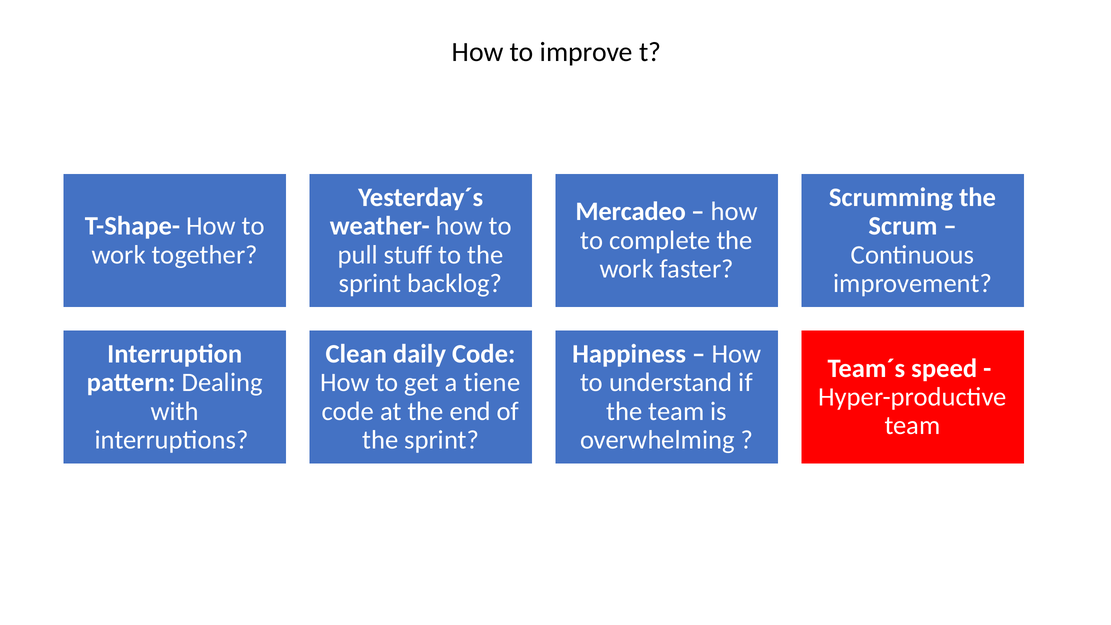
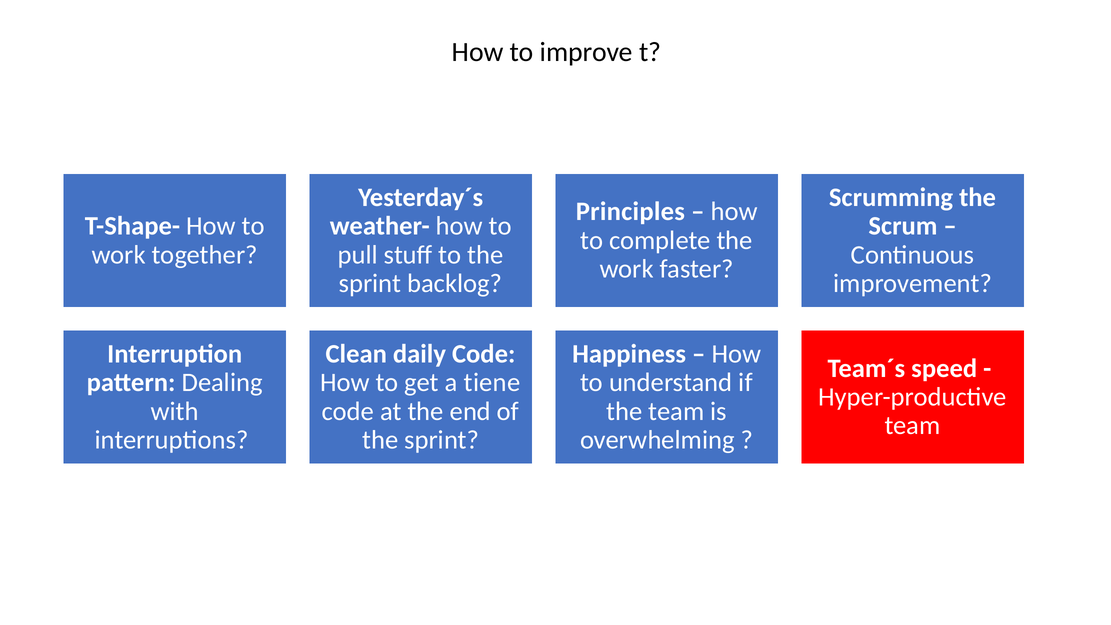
Mercadeo: Mercadeo -> Principles (630, 212)
